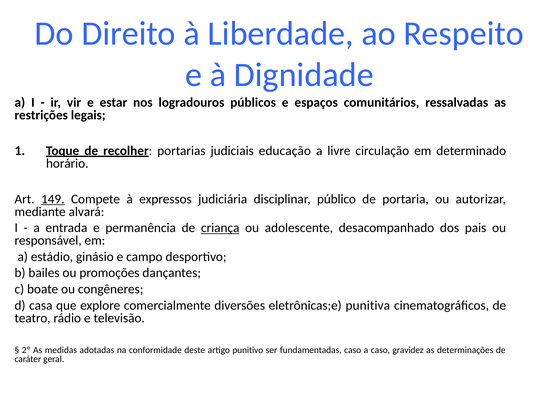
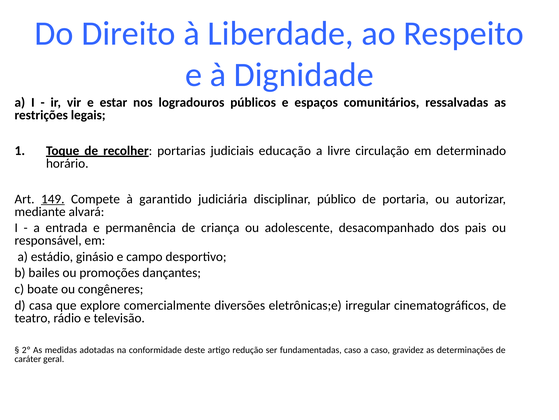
expressos: expressos -> garantido (165, 199)
criança underline: present -> none (220, 227)
punitiva: punitiva -> irregular (368, 305)
punitivo: punitivo -> redução (248, 349)
